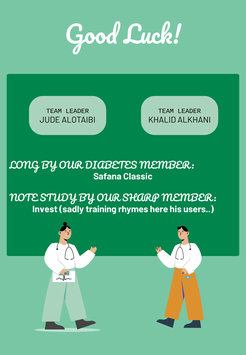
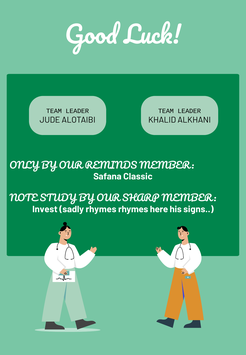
LONG: LONG -> ONLY (24, 166)
DIABETES: DIABETES -> REMINDS (111, 166)
sadly training: training -> rhymes (101, 210)
users: users -> signs (198, 210)
